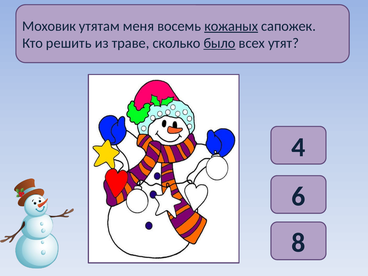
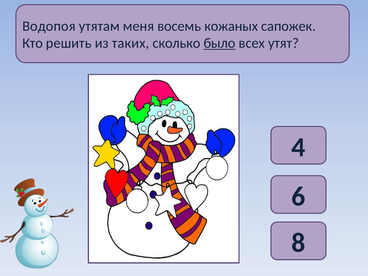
Моховик: Моховик -> Водопоя (49, 26)
кожаных underline: present -> none (231, 26)
траве: траве -> таких (131, 43)
